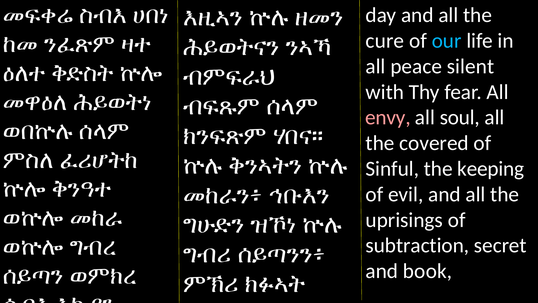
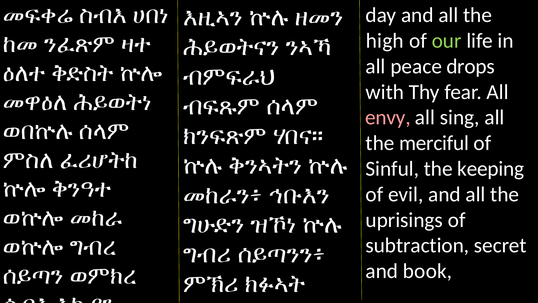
cure: cure -> high (385, 41)
our colour: light blue -> light green (447, 41)
silent: silent -> drops (471, 66)
soul: soul -> sing (460, 117)
covered: covered -> merciful (434, 143)
